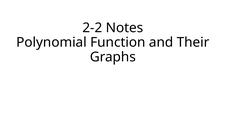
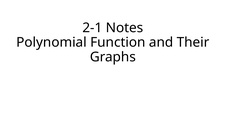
2-2: 2-2 -> 2-1 (92, 28)
